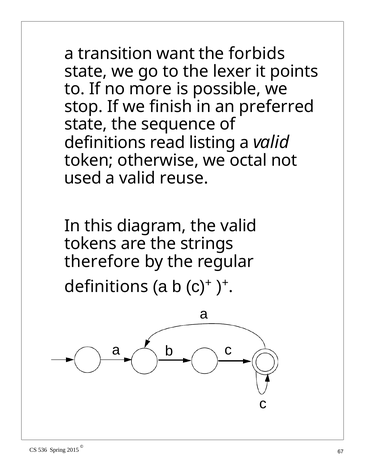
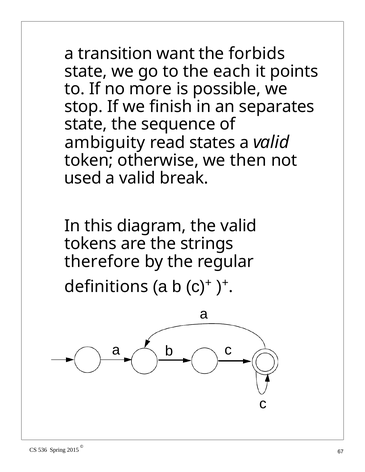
lexer: lexer -> each (232, 71)
preferred: preferred -> separates (277, 107)
definitions: definitions -> ambiguity (105, 143)
listing: listing -> states (212, 143)
octal: octal -> then (248, 161)
reuse: reuse -> break (184, 178)
